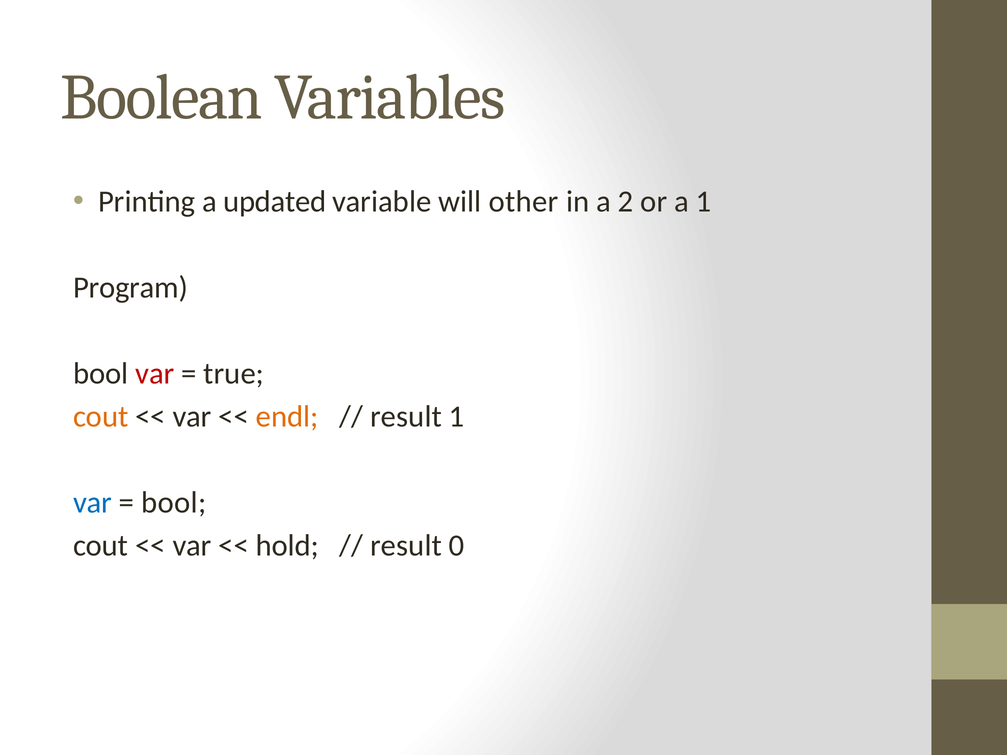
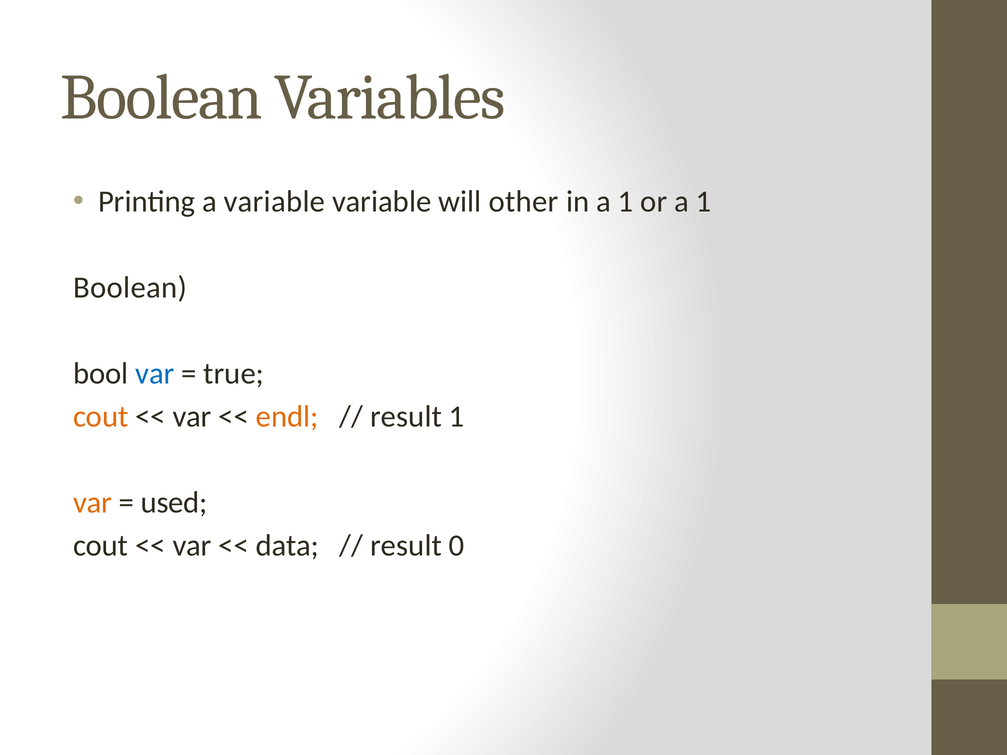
a updated: updated -> variable (274, 202)
in a 2: 2 -> 1 (626, 202)
Program: Program -> Boolean (130, 288)
var colour: red -> blue (155, 374)
var colour: blue -> orange (92, 503)
bool: bool -> used (174, 503)
hold: hold -> data (287, 546)
